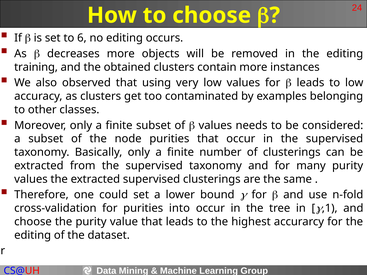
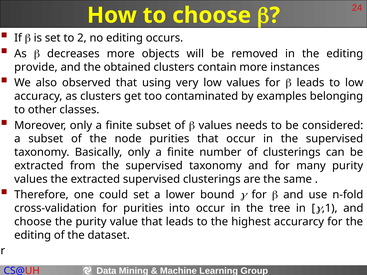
6: 6 -> 2 (82, 38)
training: training -> provide (36, 67)
